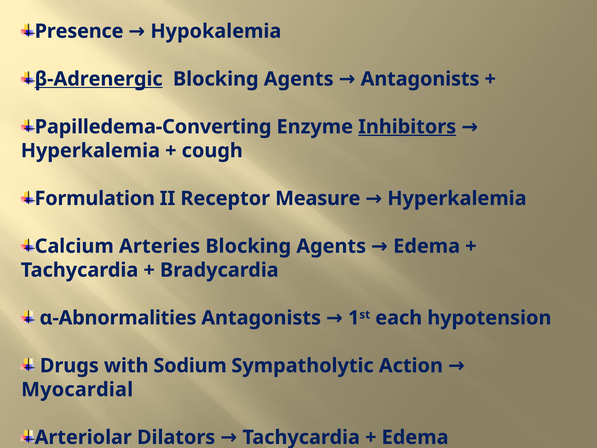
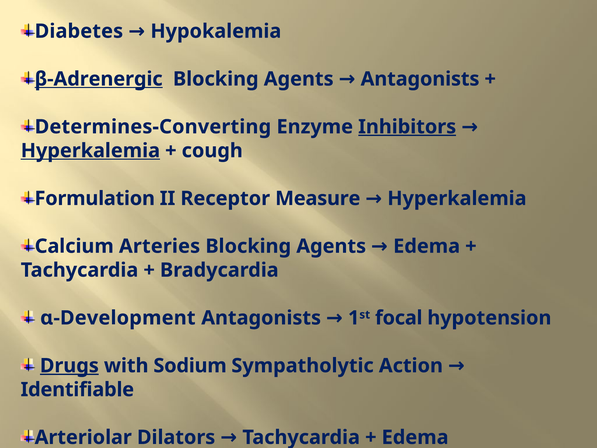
Presence: Presence -> Diabetes (79, 31)
Papilledema-Converting: Papilledema-Converting -> Determines-Converting (153, 127)
Hyperkalemia underline: none -> present (90, 151)
α-Abnormalities: α-Abnormalities -> α-Development (118, 318)
each: each -> focal (399, 318)
Drugs underline: none -> present (69, 365)
Myocardial: Myocardial -> Identifiable (77, 389)
